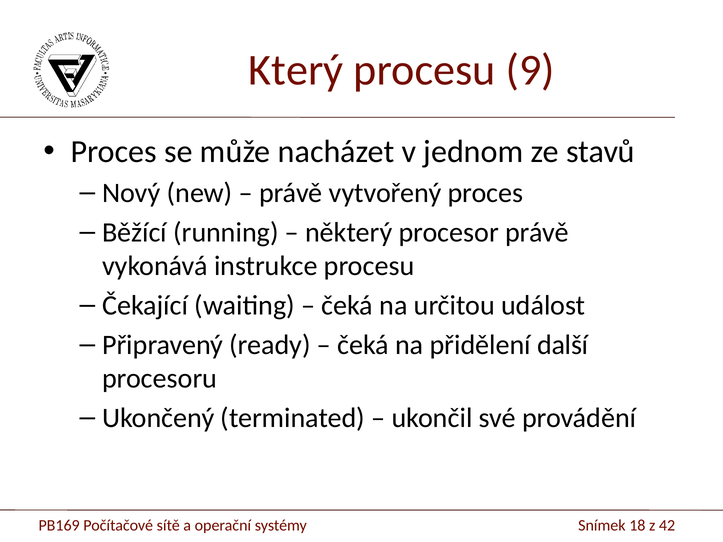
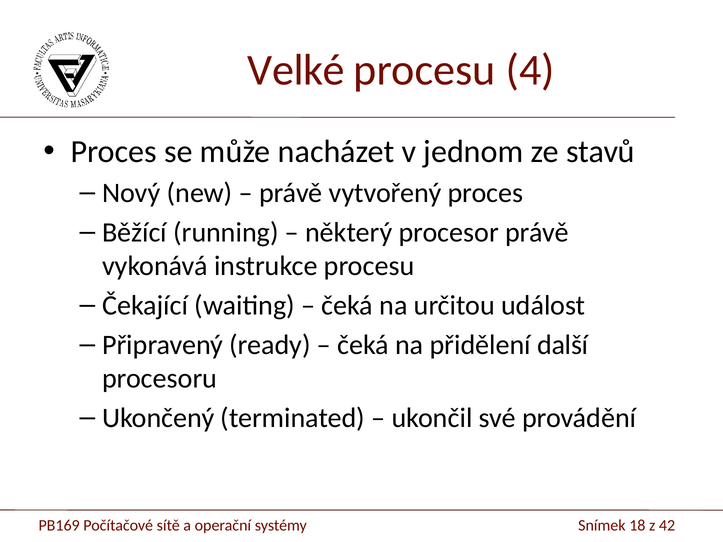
Který: Který -> Velké (296, 70)
9: 9 -> 4 (530, 70)
